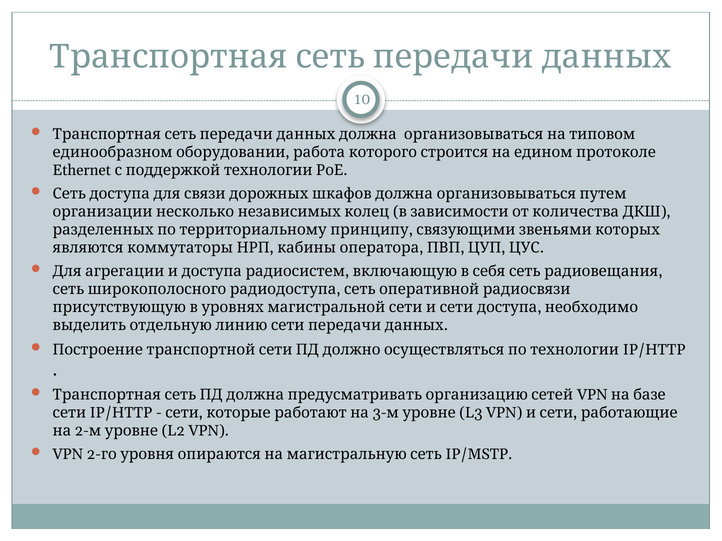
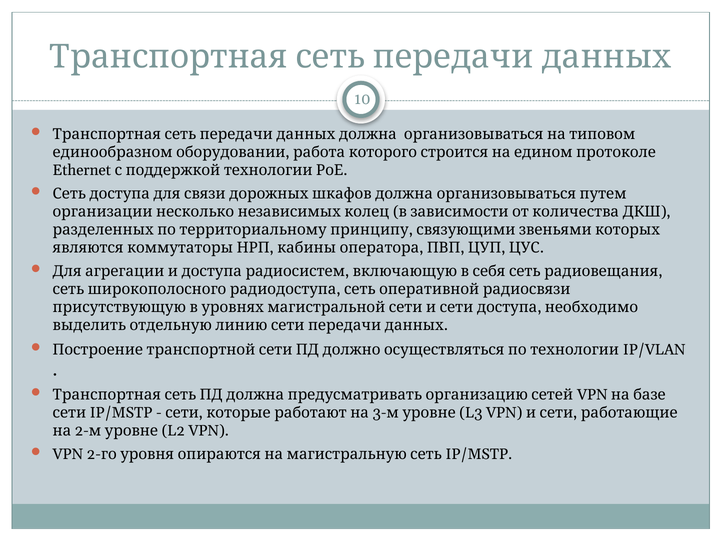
IP/HTTP: IP/HTTP -> IP/VLAN (654, 350)
IP/HTTP: IP/HTTP -> IP/MSTP (121, 413)
